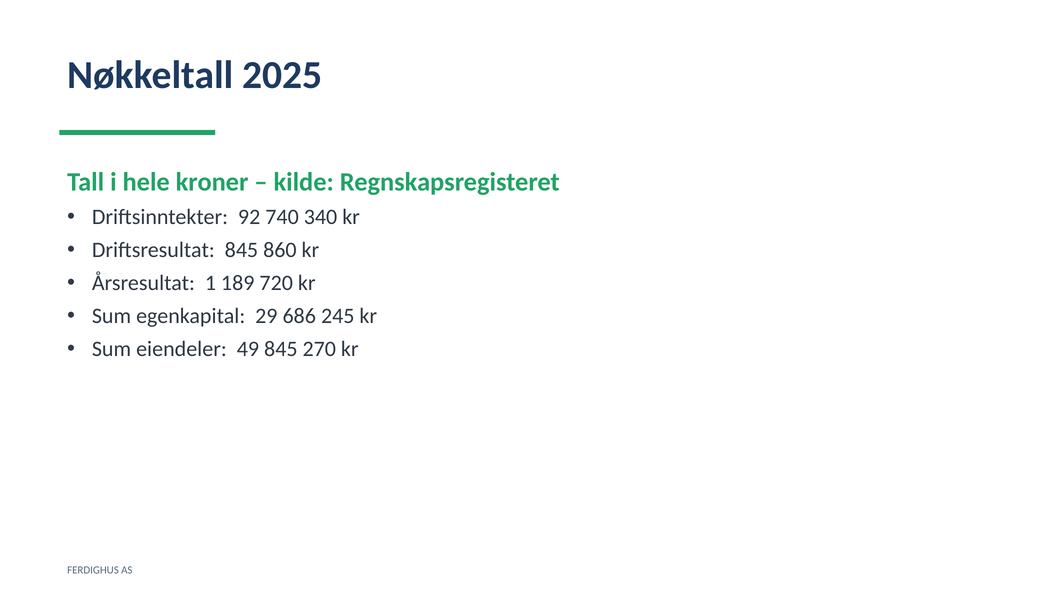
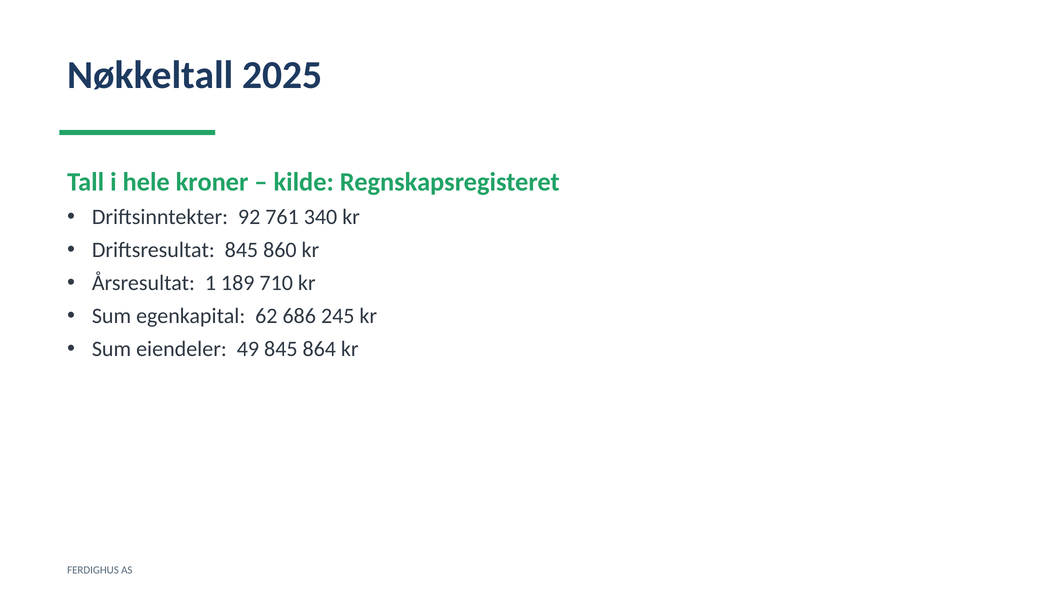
740: 740 -> 761 (282, 217)
720: 720 -> 710 (276, 283)
29: 29 -> 62 (266, 316)
270: 270 -> 864 (319, 349)
